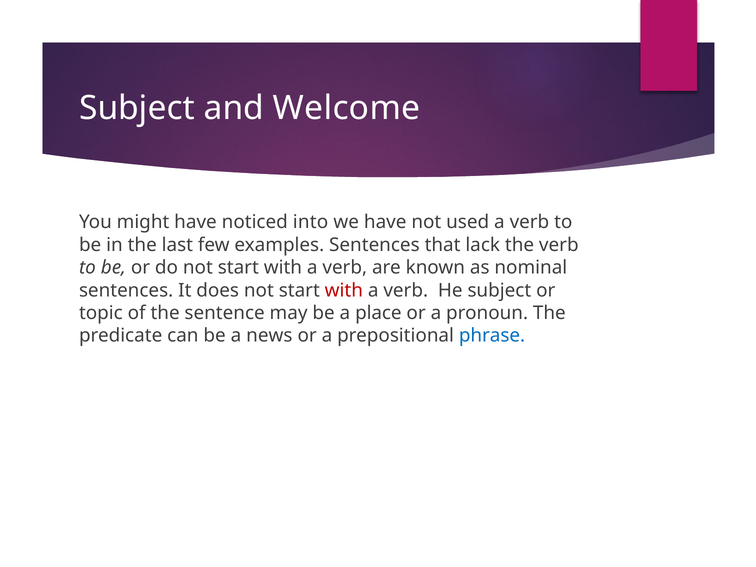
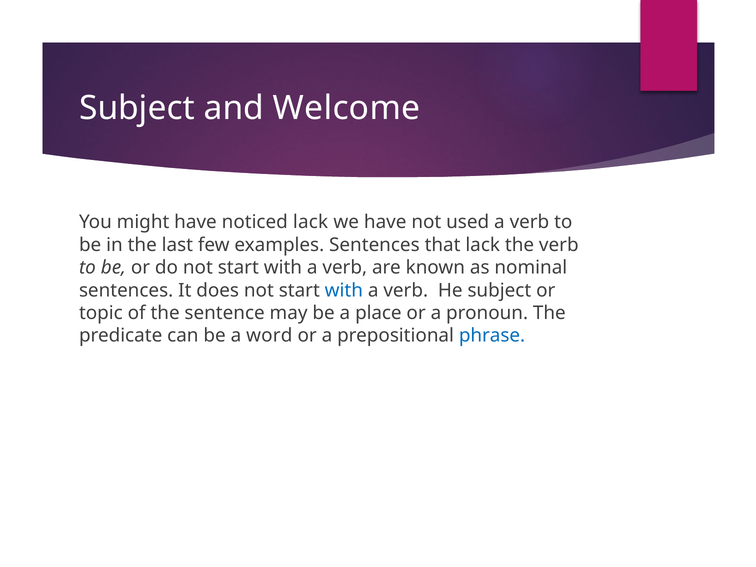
noticed into: into -> lack (311, 222)
with colour: red -> blue (344, 290)
news: news -> word (269, 336)
